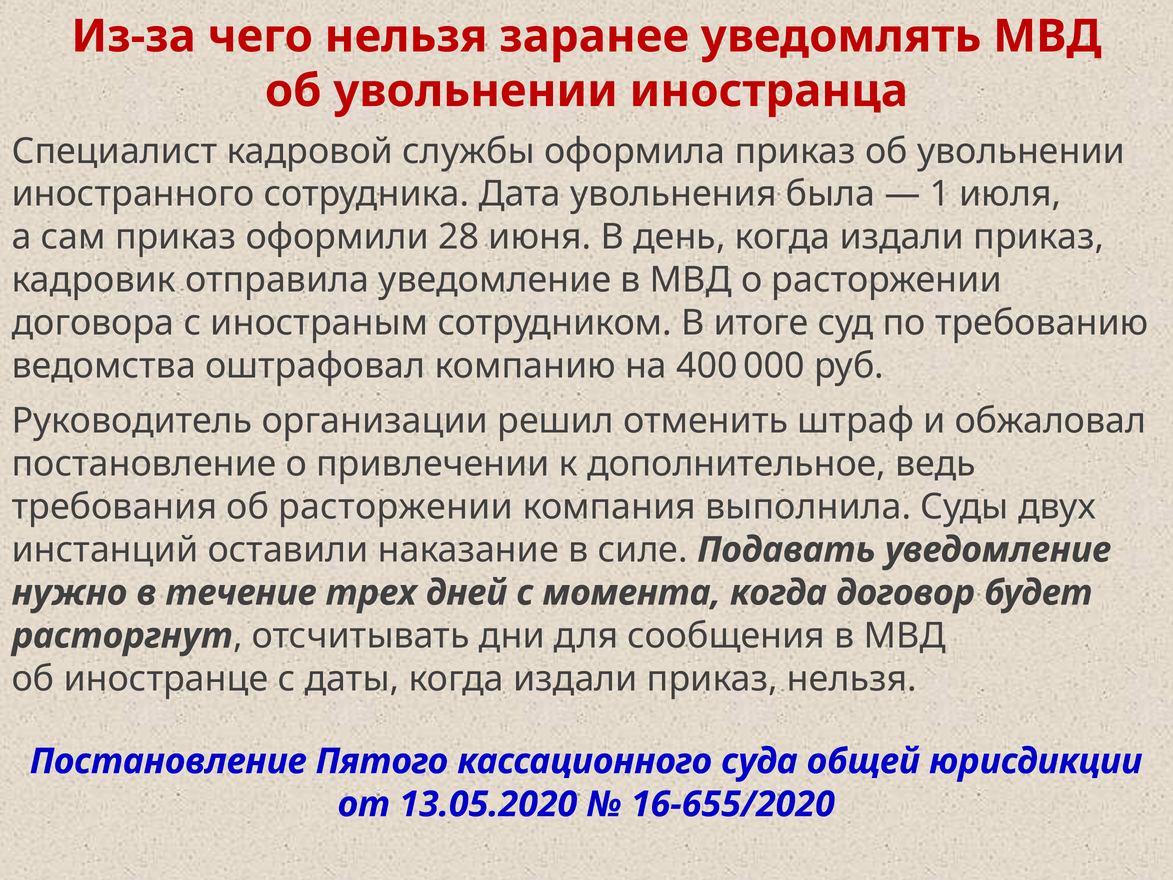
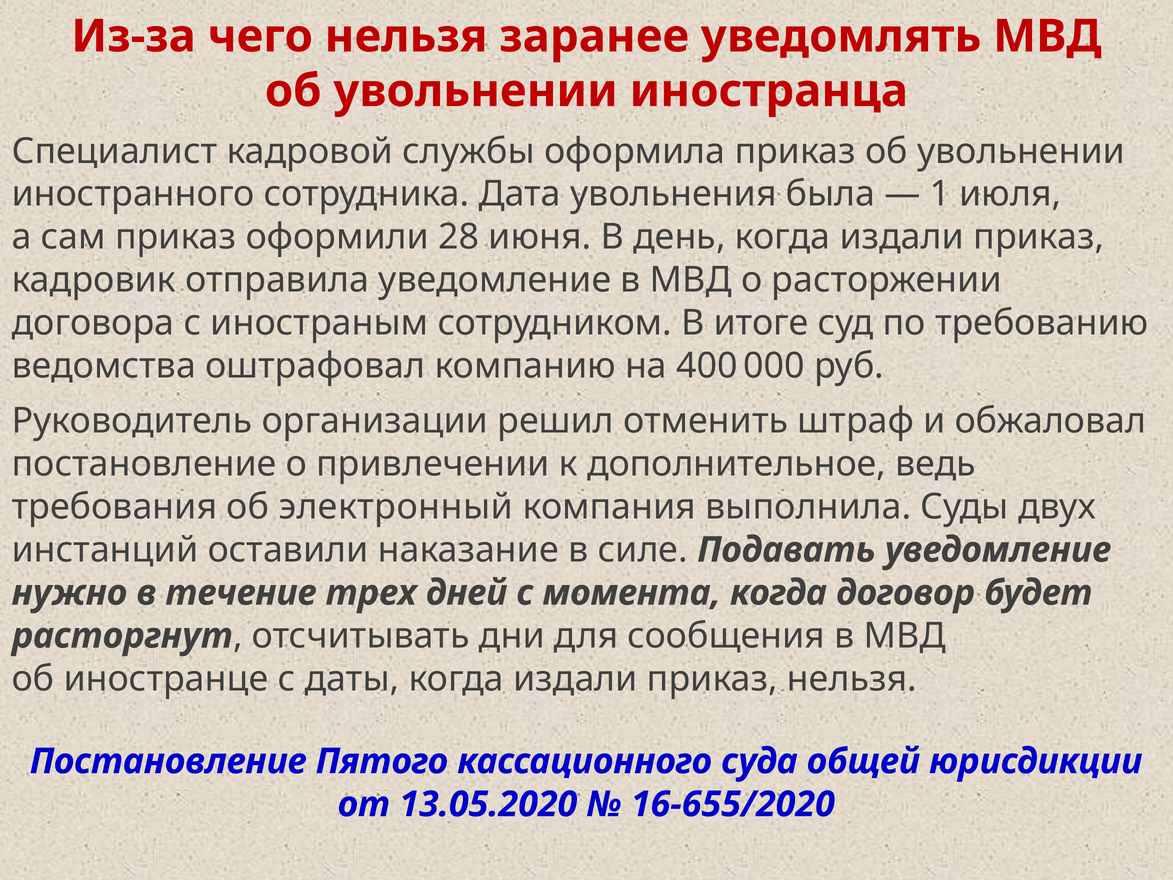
об расторжении: расторжении -> электронный (396, 507)
